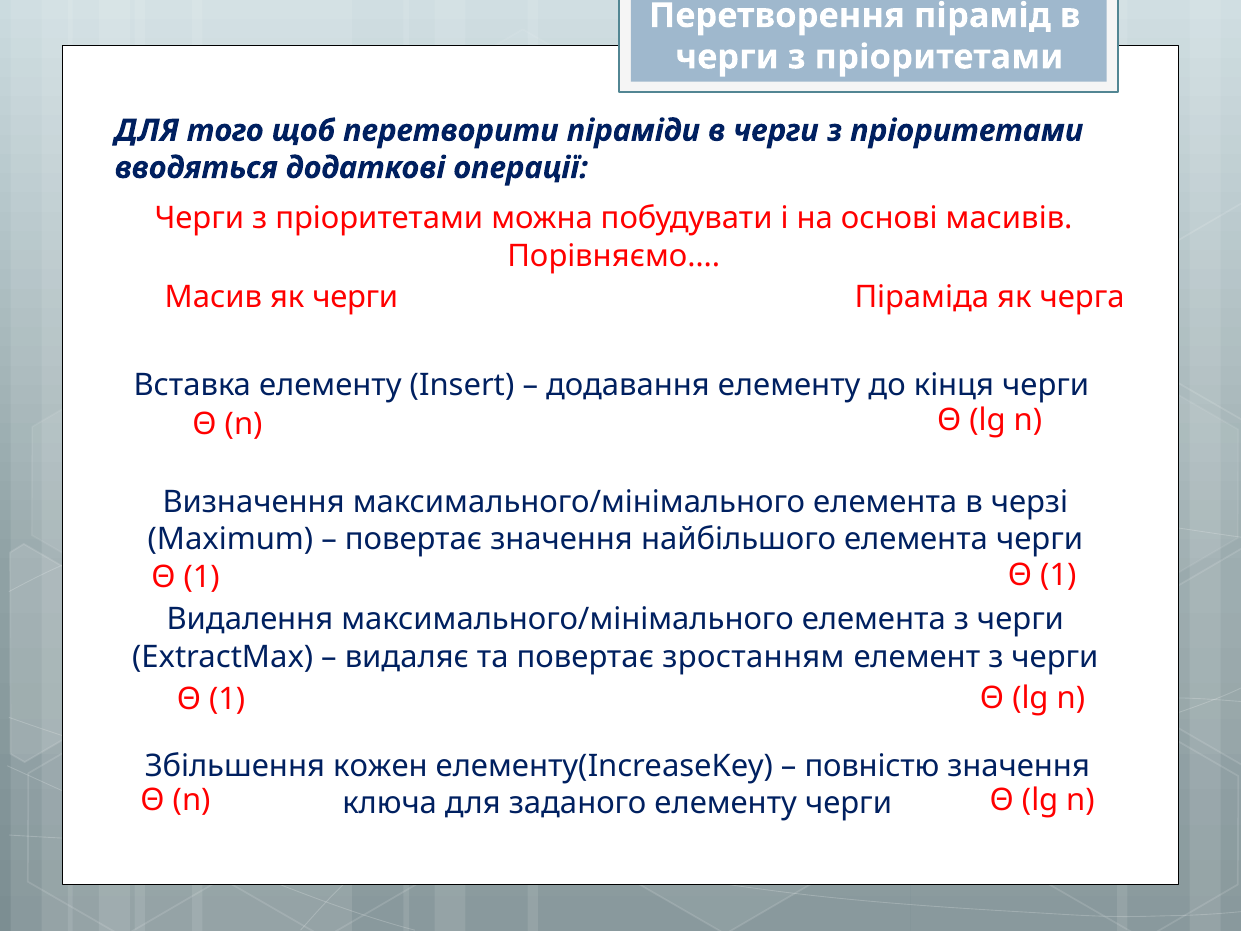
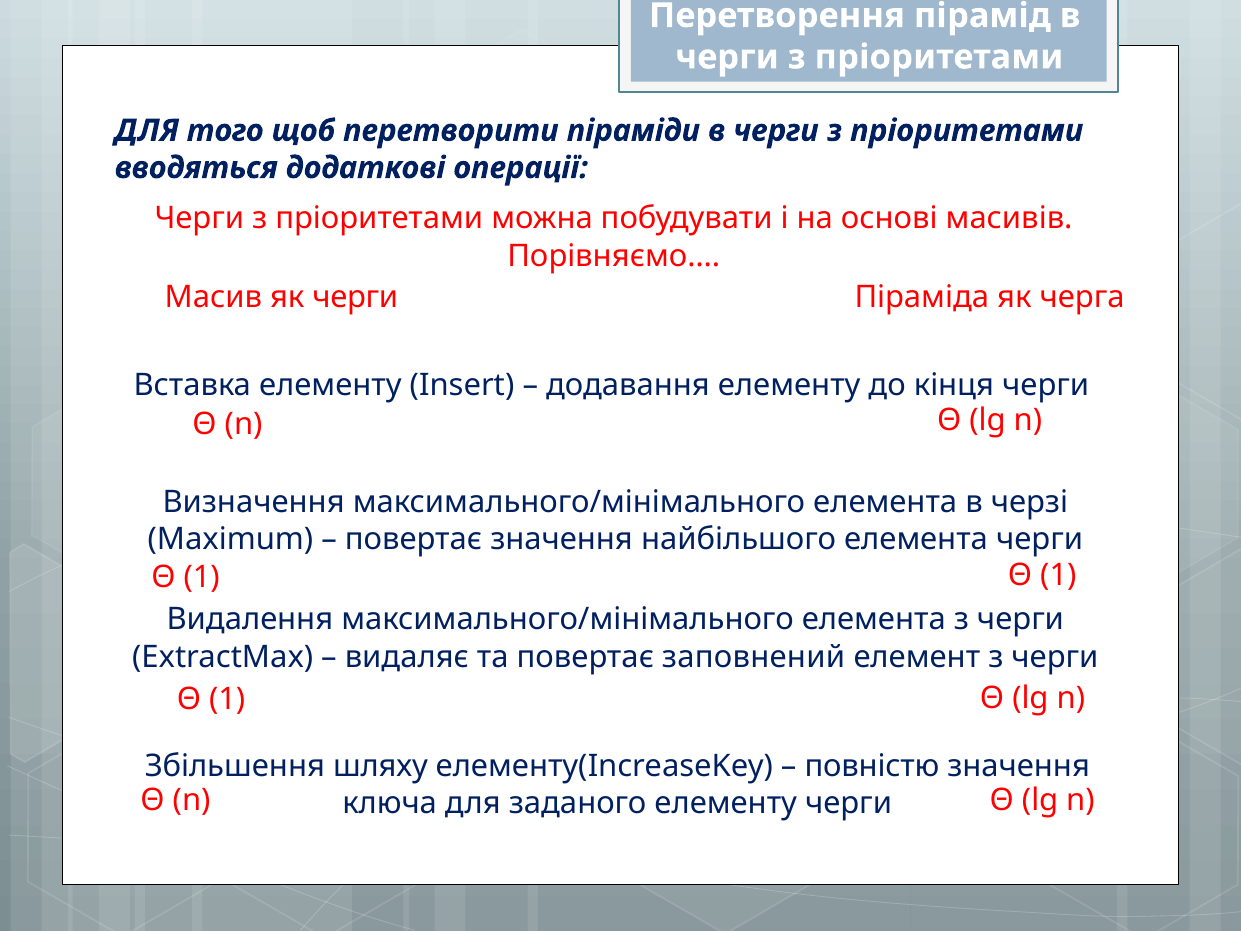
зростанням: зростанням -> заповнений (754, 657)
кожен: кожен -> шляху (380, 766)
